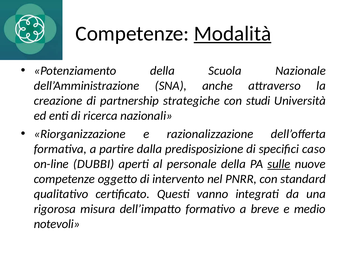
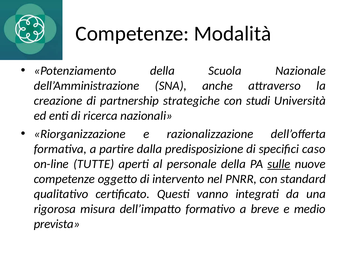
Modalità underline: present -> none (233, 34)
DUBBI: DUBBI -> TUTTE (94, 164)
notevoli: notevoli -> prevista (57, 224)
